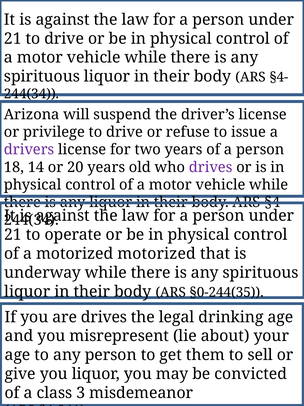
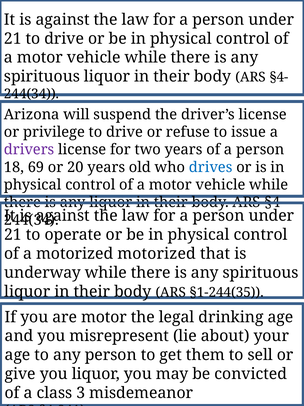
14: 14 -> 69 (36, 167)
drives colour: purple -> blue (211, 167)
§0-244(35: §0-244(35 -> §1-244(35 (227, 292)
are drives: drives -> motor (104, 317)
